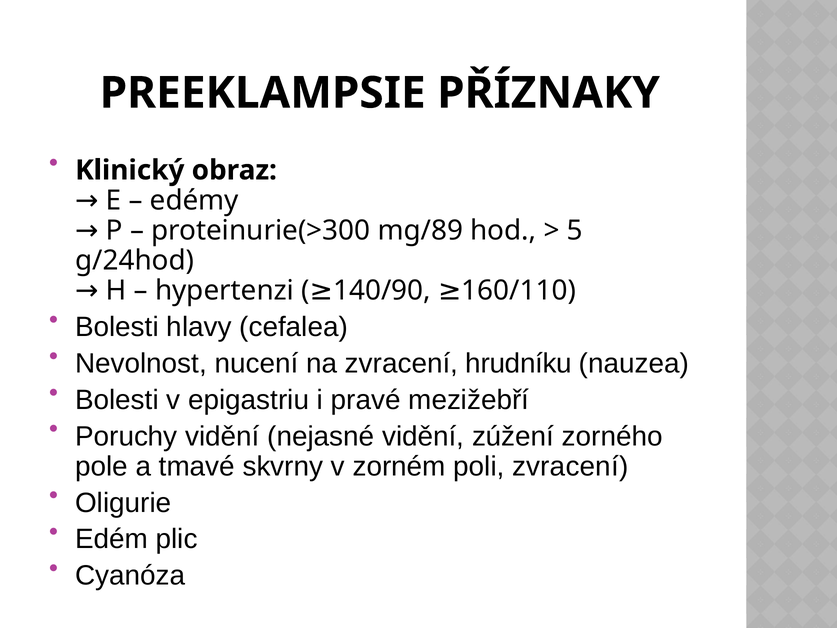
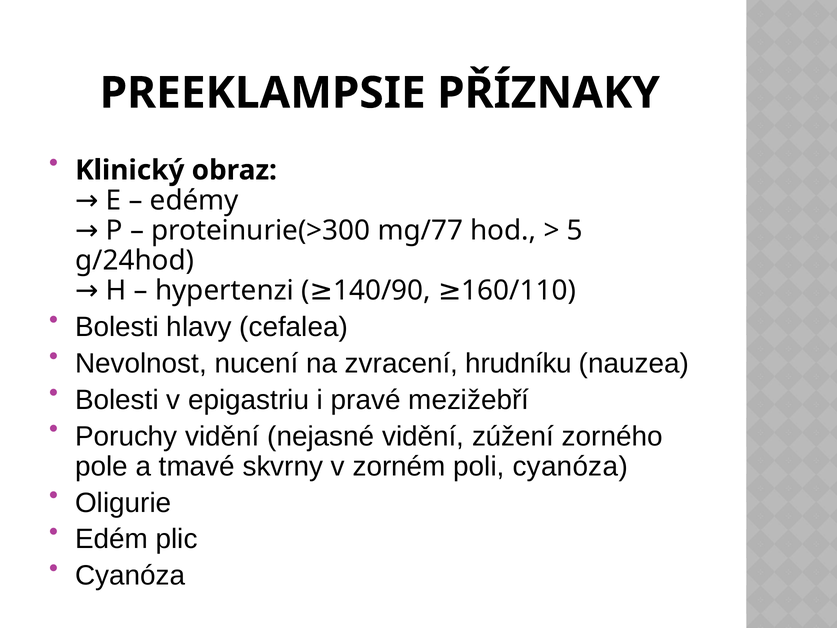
mg/89: mg/89 -> mg/77 (420, 230)
poli zvracení: zvracení -> cyanóza (570, 466)
